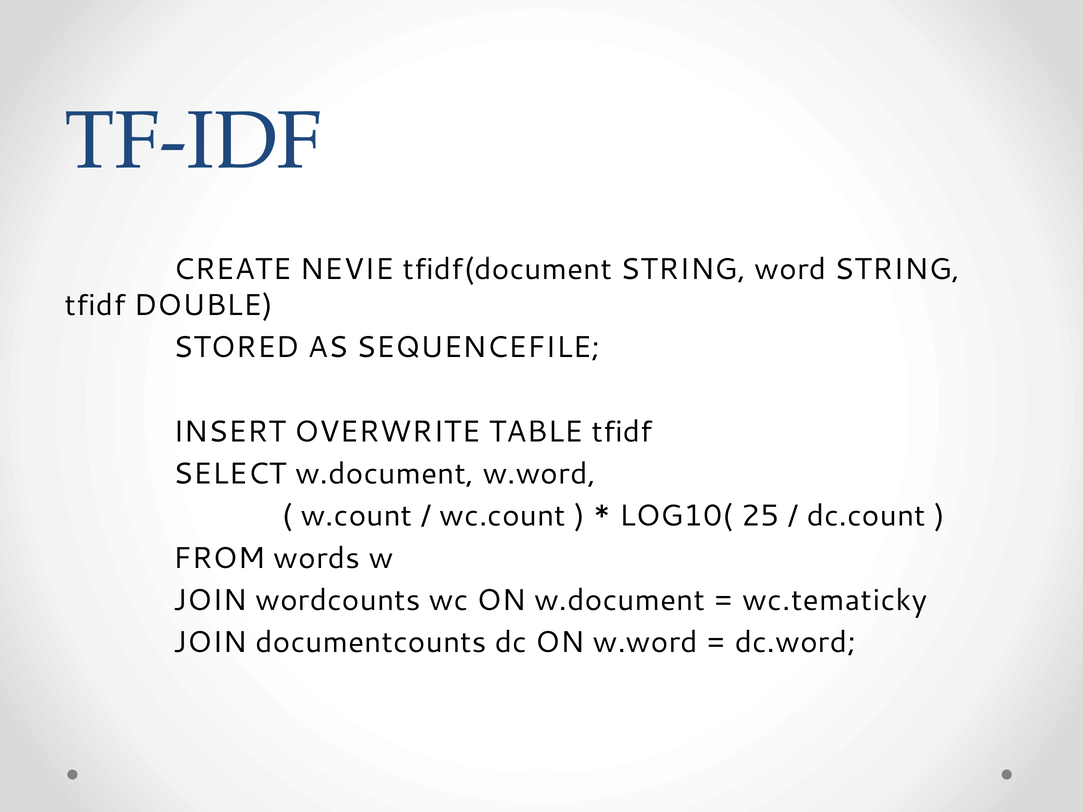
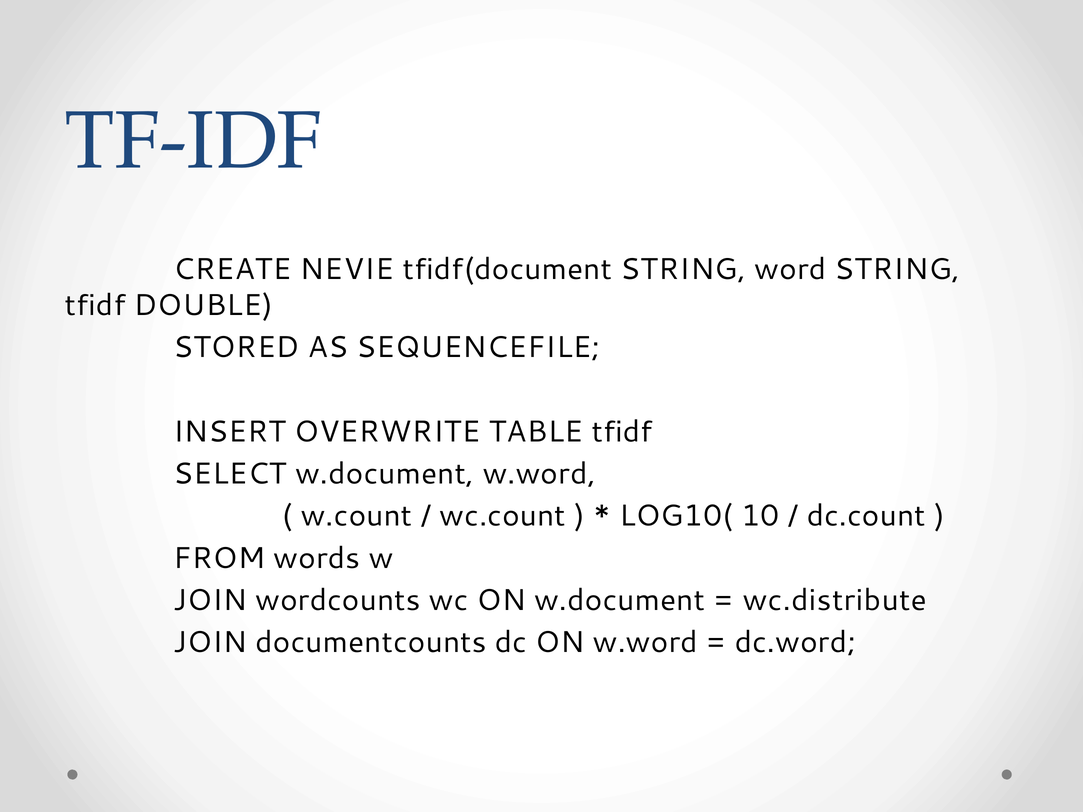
25: 25 -> 10 (760, 516)
wc.tematicky: wc.tematicky -> wc.distribute (835, 601)
